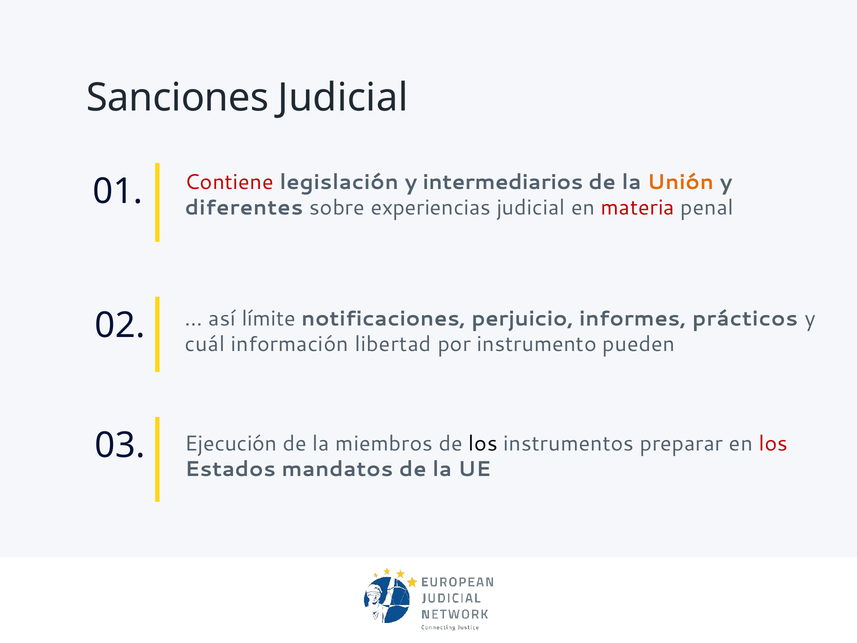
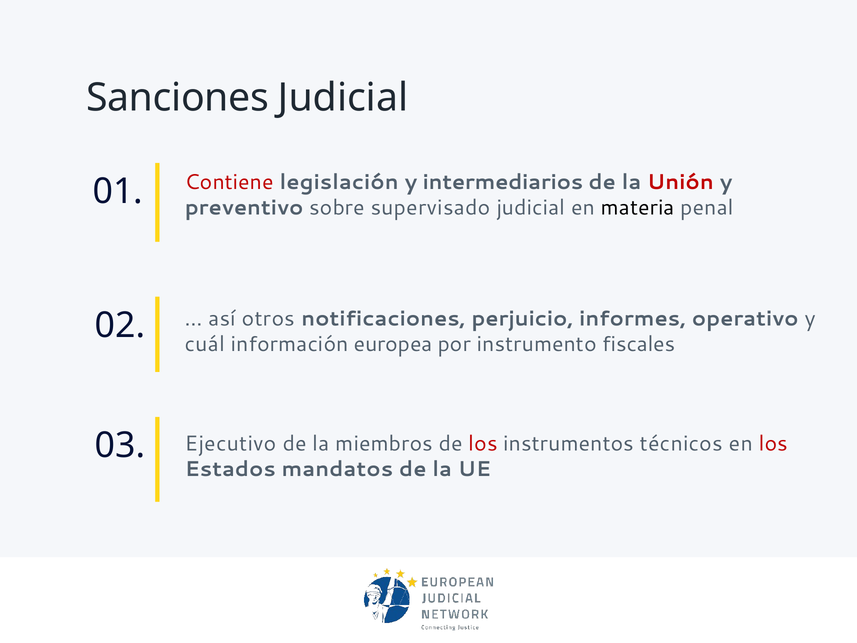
Unión colour: orange -> red (680, 182)
diferentes: diferentes -> preventivo (244, 208)
experiencias: experiencias -> supervisado (431, 208)
materia colour: red -> black (638, 208)
límite: límite -> otros (268, 318)
prácticos: prácticos -> operativo (745, 318)
libertad: libertad -> europea (393, 344)
pueden: pueden -> fiscales (639, 344)
Ejecución: Ejecución -> Ejecutivo (231, 443)
los colour: black -> red (483, 443)
preparar: preparar -> técnicos (681, 443)
